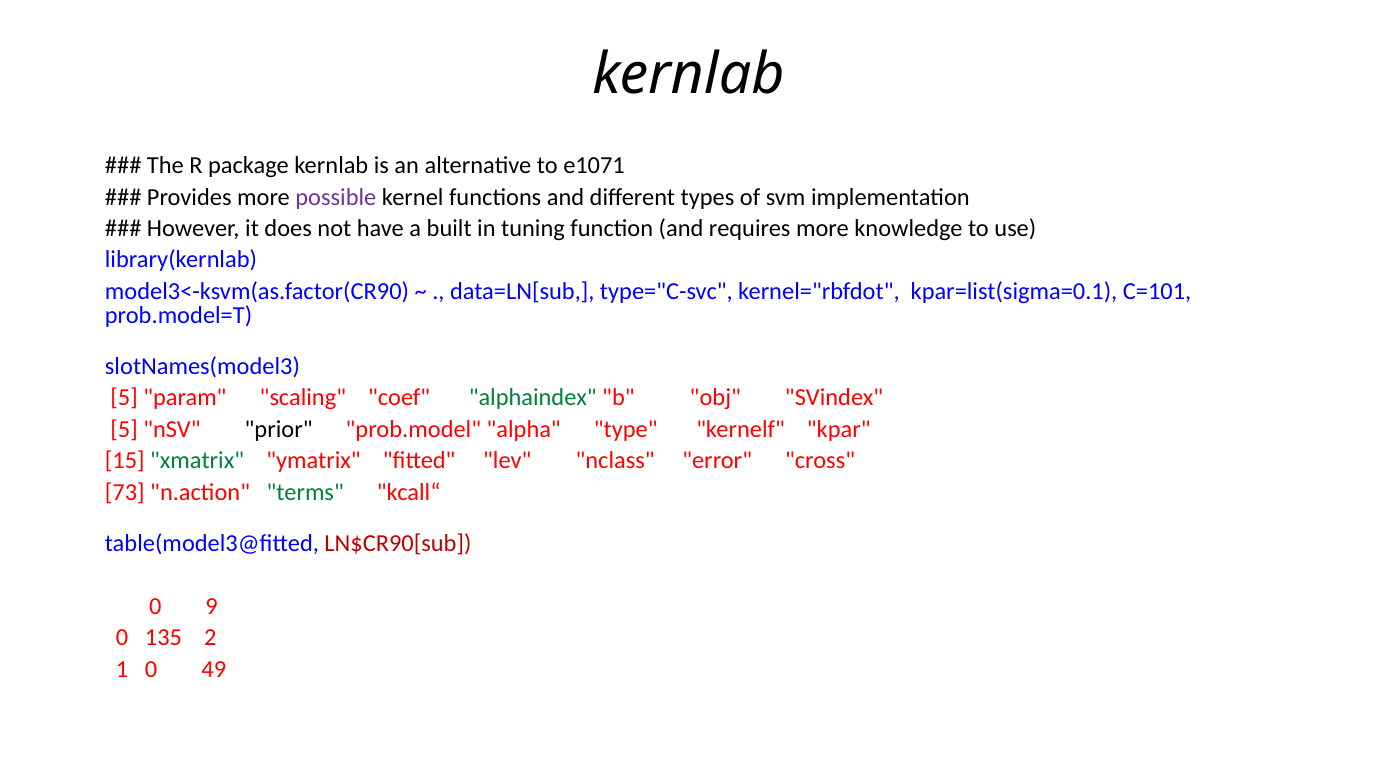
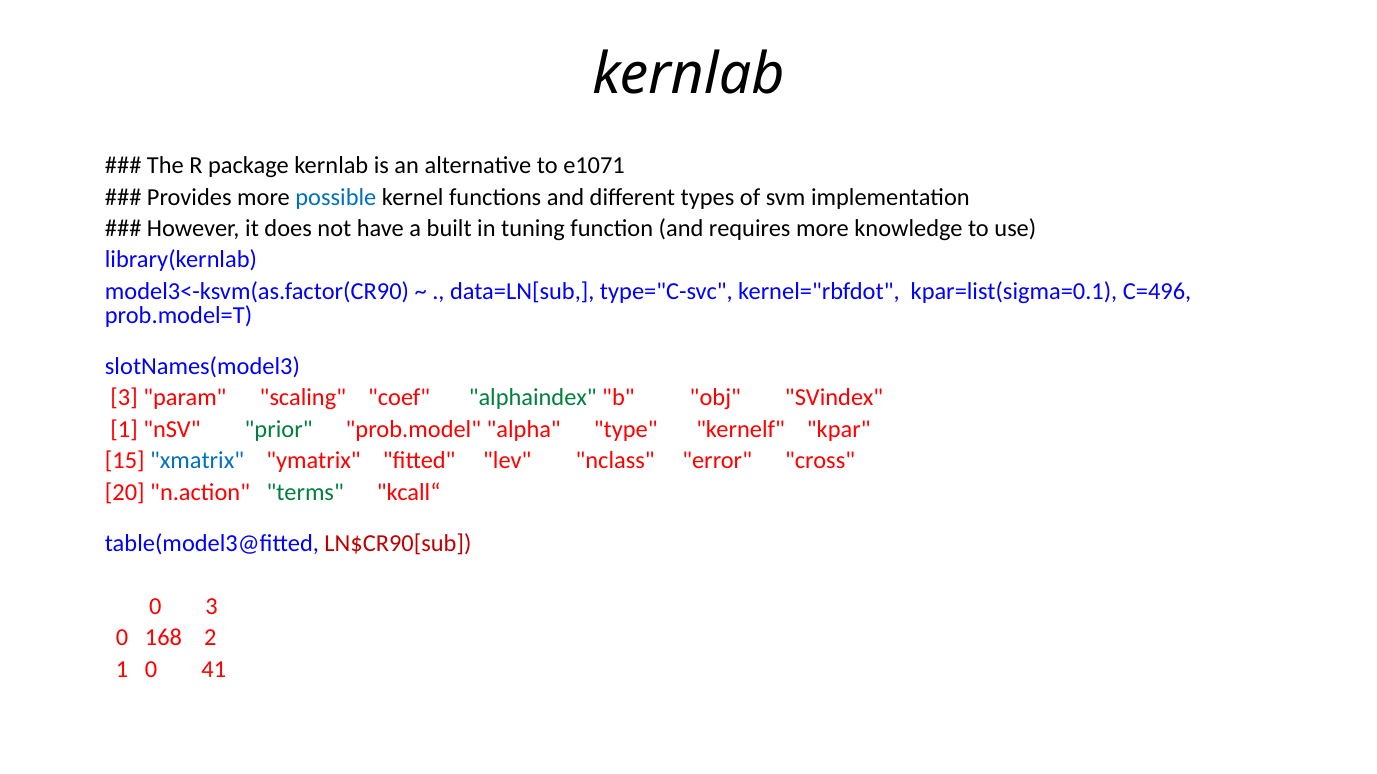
possible colour: purple -> blue (336, 197)
C=101: C=101 -> C=496 (1157, 292)
5: 5 -> 3 (124, 398)
5: 5 -> 1 (124, 430)
prior colour: black -> green (279, 430)
xmatrix colour: green -> blue (197, 461)
73: 73 -> 20 (125, 492)
0 9: 9 -> 3 (212, 607)
135: 135 -> 168 (163, 638)
49: 49 -> 41 (214, 670)
